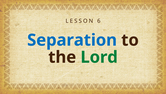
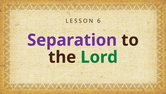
Separation colour: blue -> purple (72, 40)
